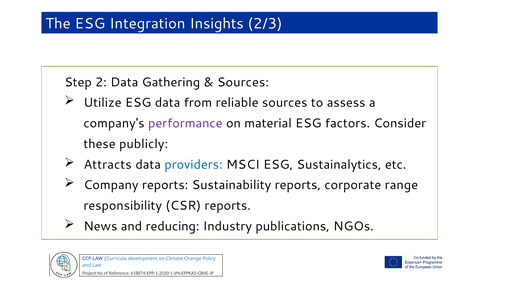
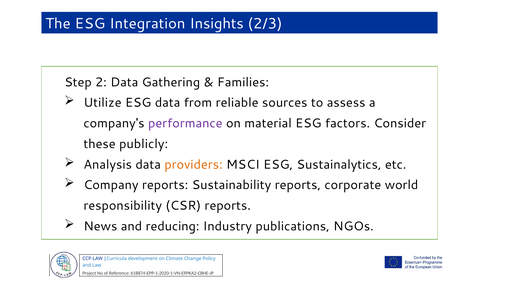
Sources: Sources -> Families (243, 82)
Attracts: Attracts -> Analysis (108, 165)
providers colour: blue -> orange (193, 165)
range: range -> world (401, 185)
